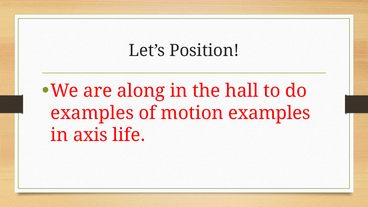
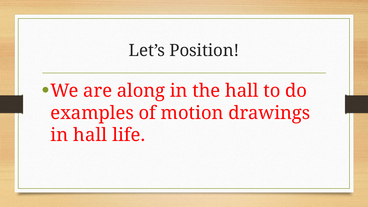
motion examples: examples -> drawings (269, 113)
in axis: axis -> hall (90, 135)
